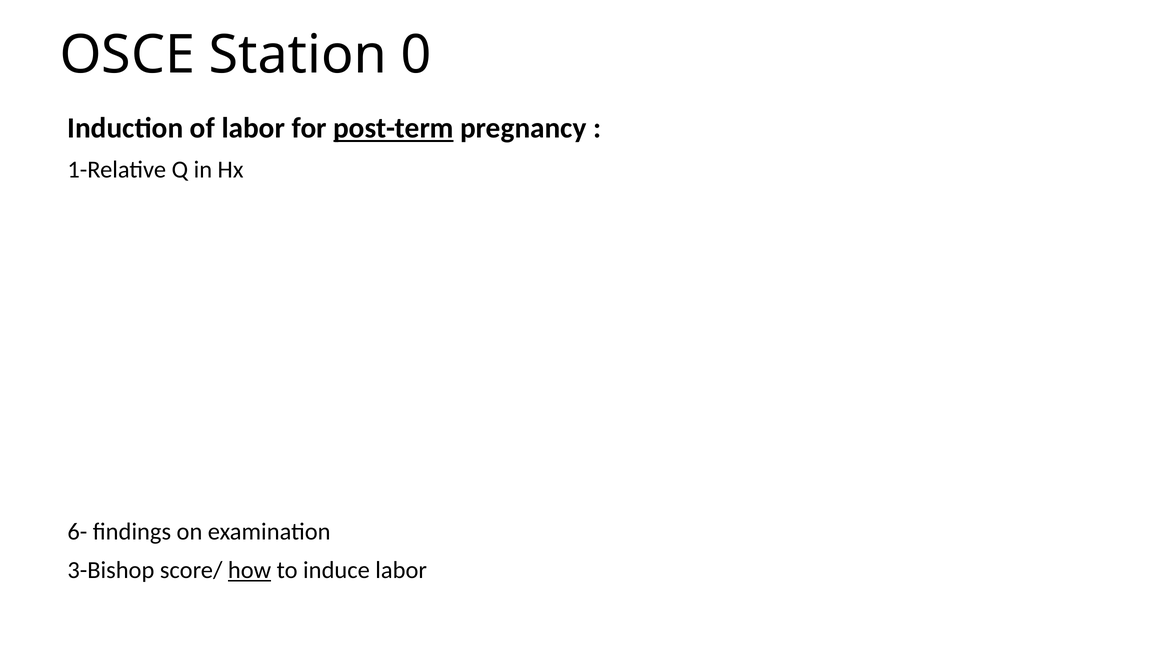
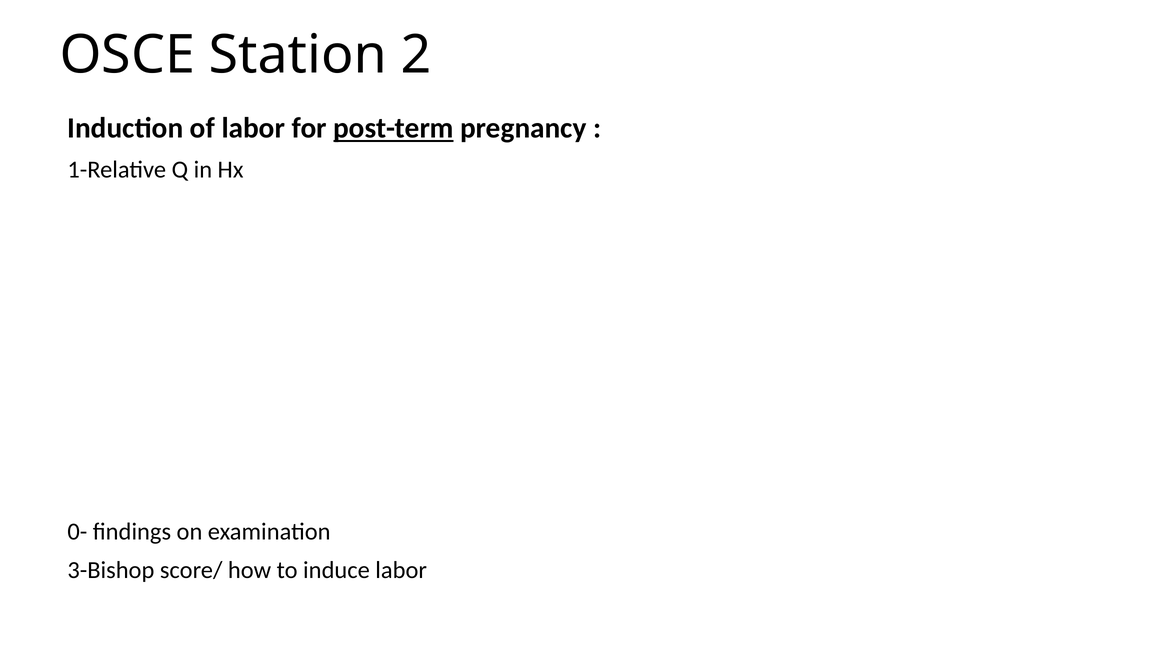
Station 0: 0 -> 2 (416, 55)
6-: 6- -> 0- (77, 531)
how underline: present -> none (250, 570)
